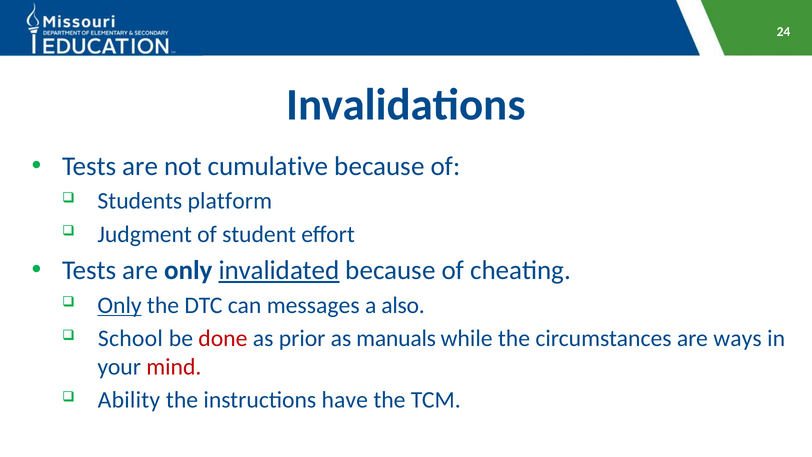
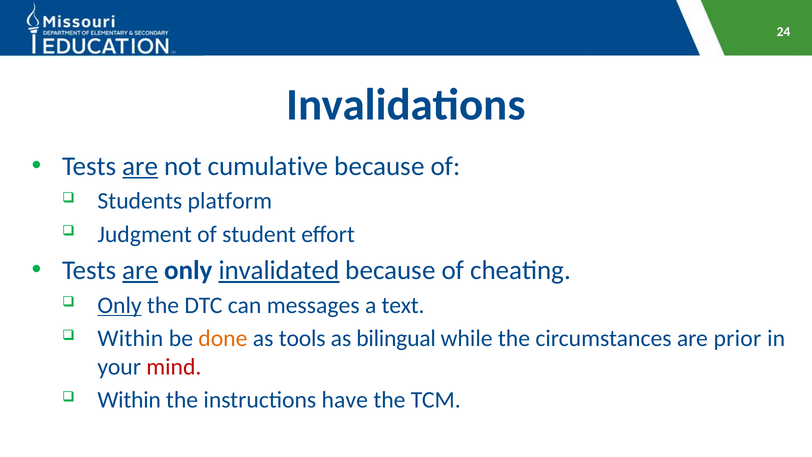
are underline: none -> present (140, 166)
are underline: none -> present (140, 270)
also: also -> text (403, 305)
School: School -> Within (130, 338)
done colour: red -> orange (223, 338)
prior: prior -> tools (302, 338)
manuals: manuals -> bilingual (396, 338)
ways: ways -> prior (737, 338)
Ability: Ability -> Within (129, 400)
